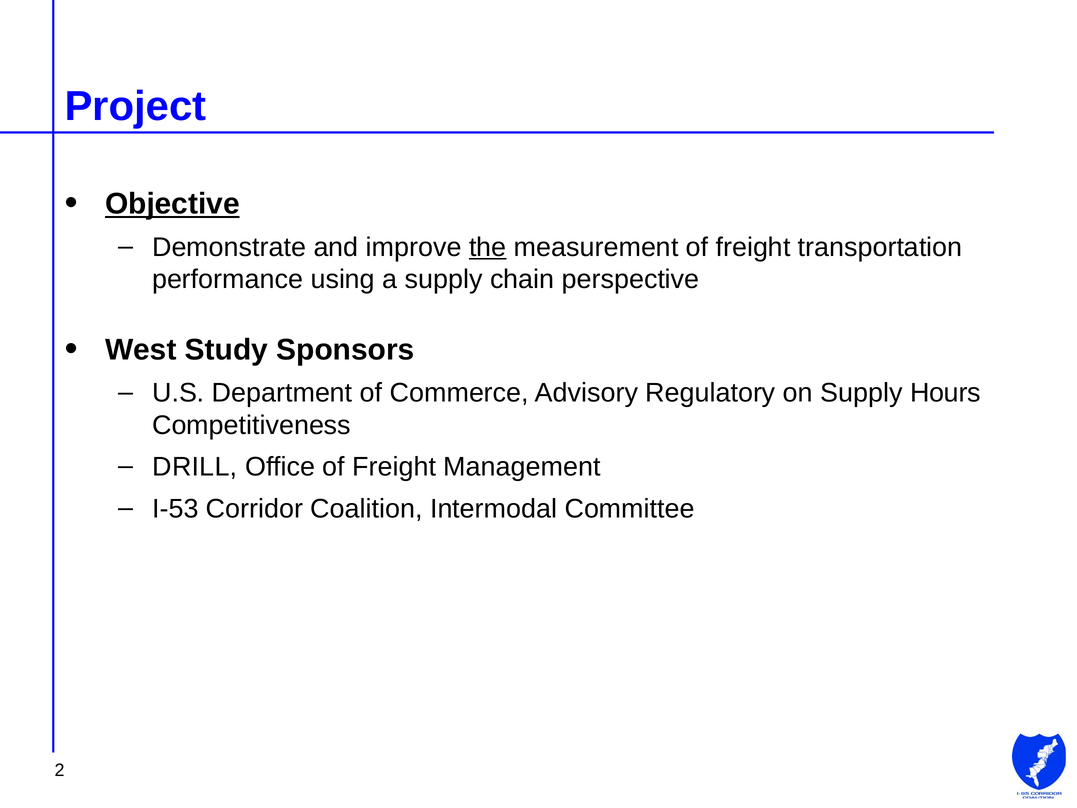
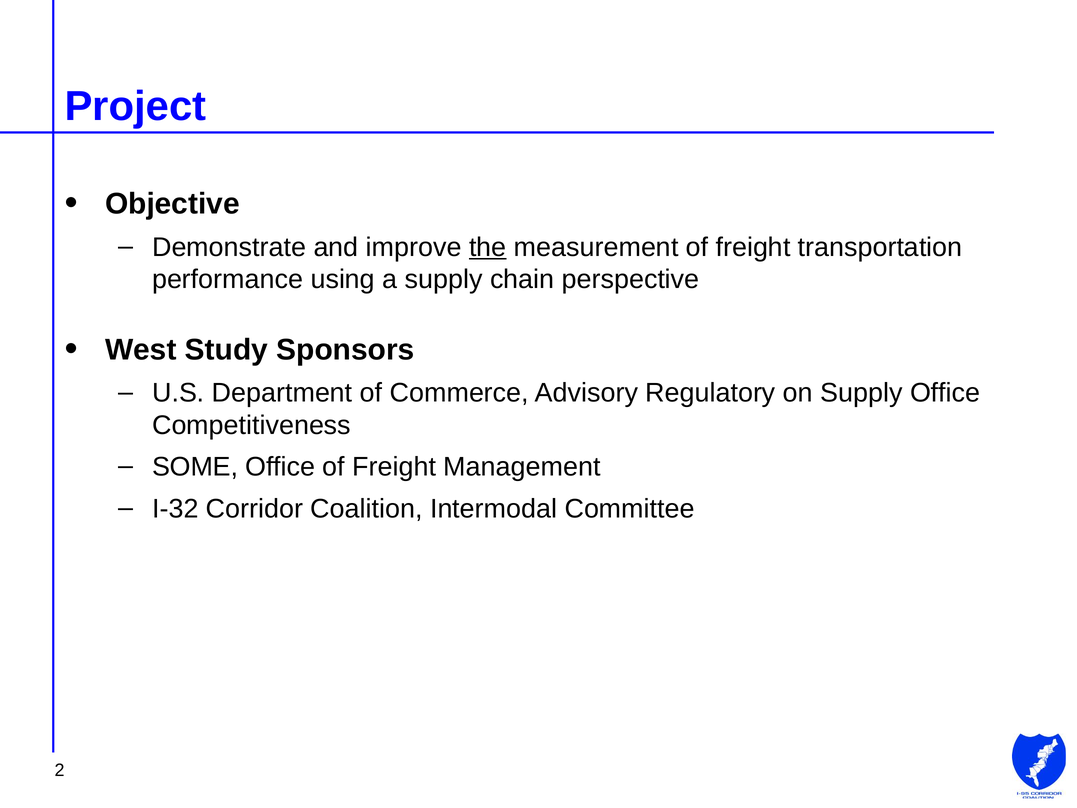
Objective underline: present -> none (172, 204)
Supply Hours: Hours -> Office (945, 393)
DRILL: DRILL -> SOME (195, 467)
I-53: I-53 -> I-32 (175, 509)
